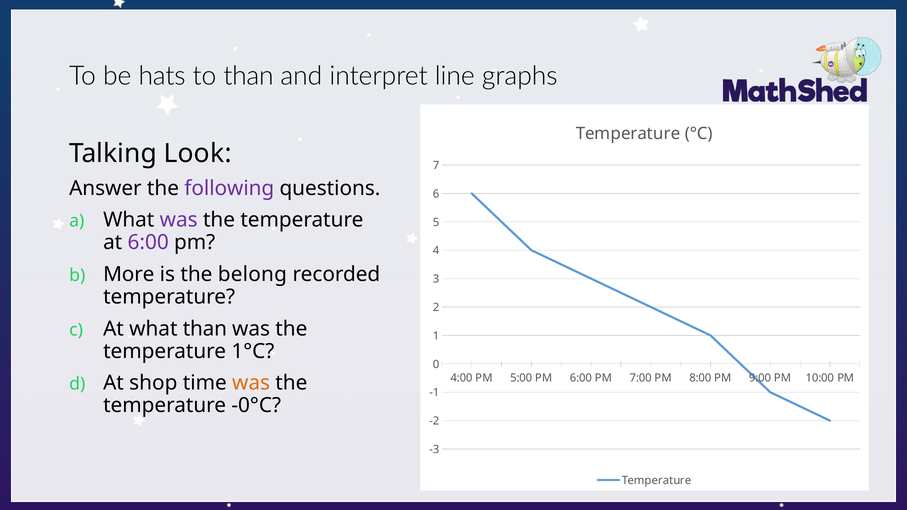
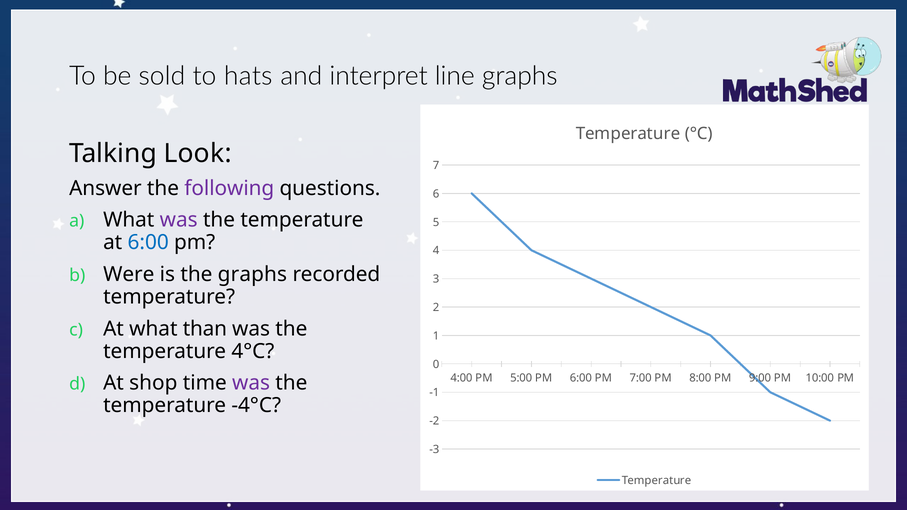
hats: hats -> sold (162, 76)
to than: than -> hats (248, 76)
6:00 colour: purple -> blue (148, 243)
More: More -> Were (129, 275)
the belong: belong -> graphs (252, 275)
1°C: 1°C -> 4°C (253, 351)
was colour: orange -> purple (251, 383)
-0°C: -0°C -> -4°C (256, 406)
